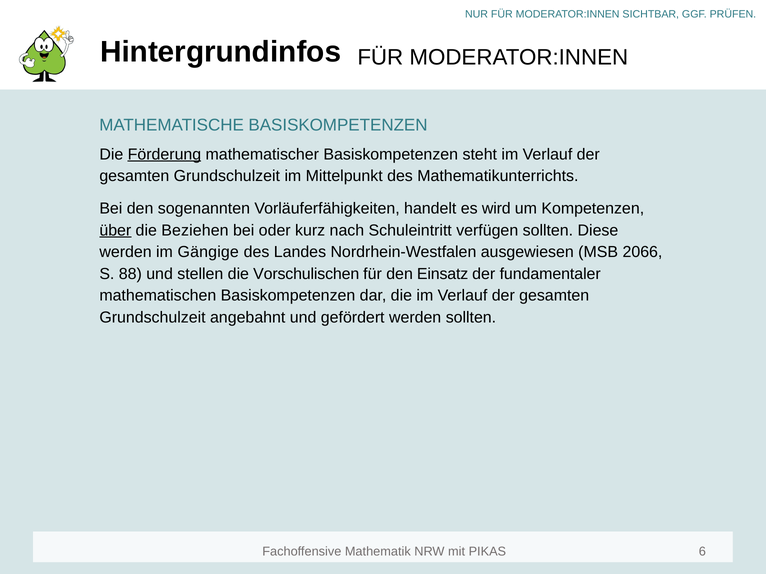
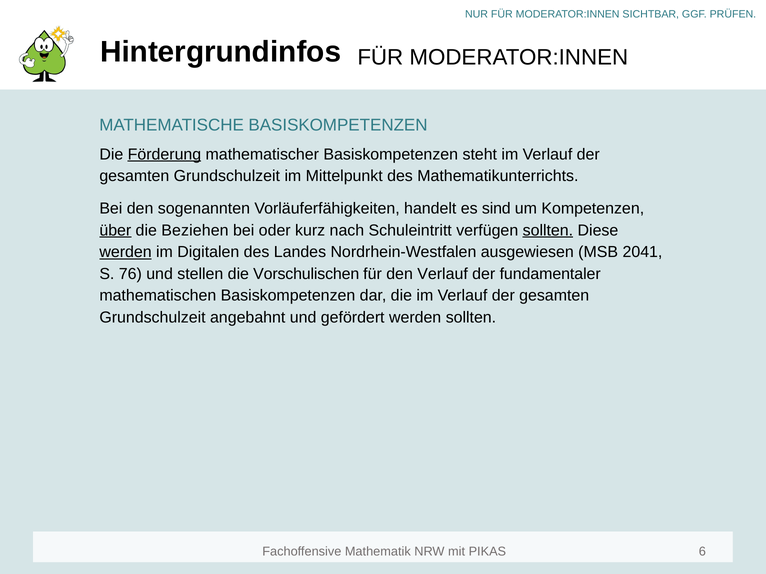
wird: wird -> sind (496, 209)
sollten underline: none -> present (548, 231)
werden underline: none -> present (126, 252)
Gängige: Gängige -> Digitalen (208, 252)
2066: 2066 -> 2041 (642, 252)
88: 88 -> 76 (130, 274)
den Einsatz: Einsatz -> Verlauf (443, 274)
